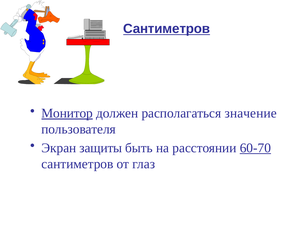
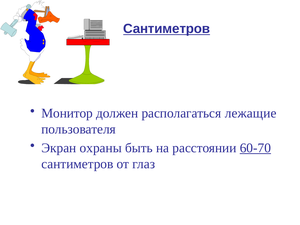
Монитор underline: present -> none (67, 113)
значение: значение -> лежащие (251, 113)
защиты: защиты -> охраны (101, 148)
